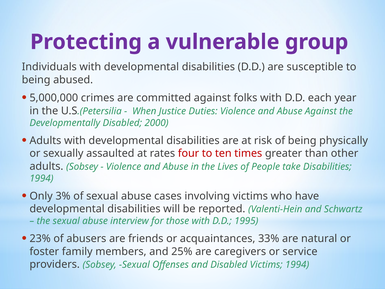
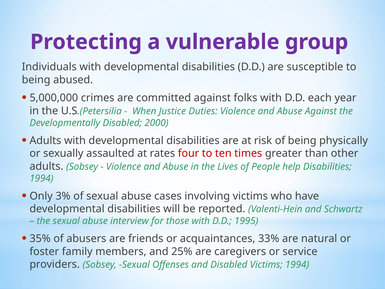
take: take -> help (292, 166)
23%: 23% -> 35% (40, 238)
